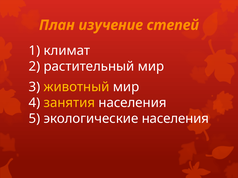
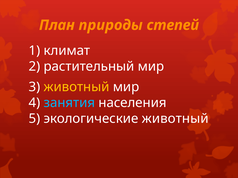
изучение: изучение -> природы (111, 25)
занятия colour: yellow -> light blue (69, 103)
экологические населения: населения -> животный (175, 119)
